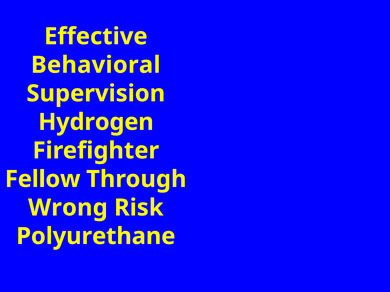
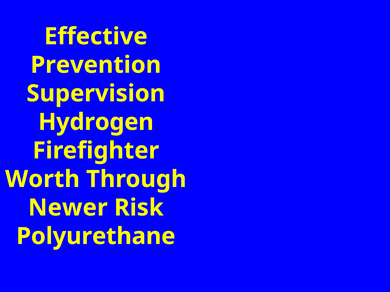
Behavioral: Behavioral -> Prevention (96, 65)
Fellow: Fellow -> Worth (42, 179)
Wrong: Wrong -> Newer (68, 208)
